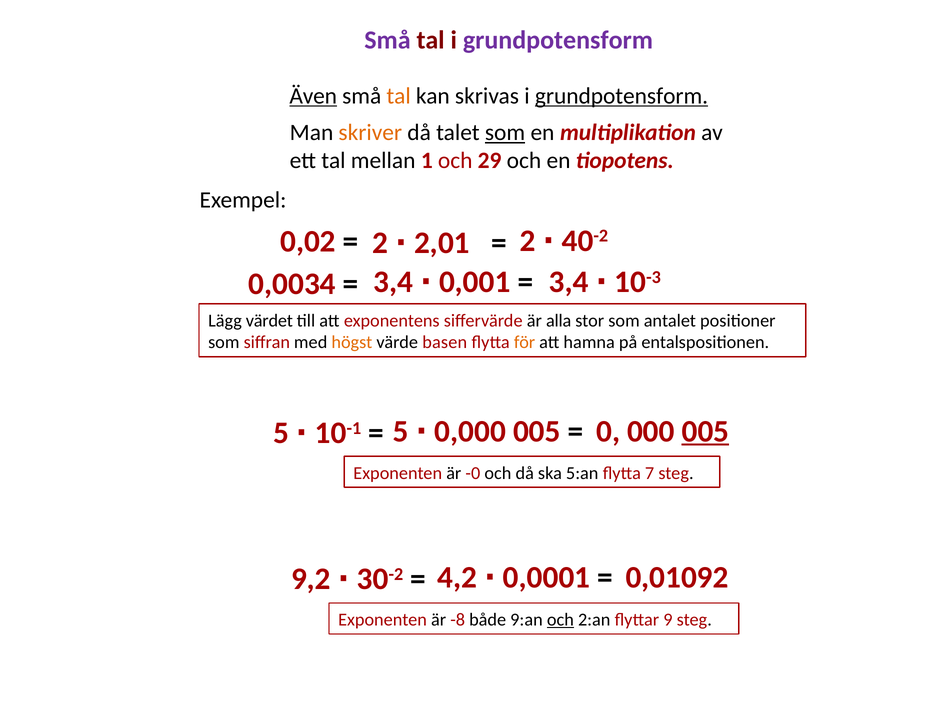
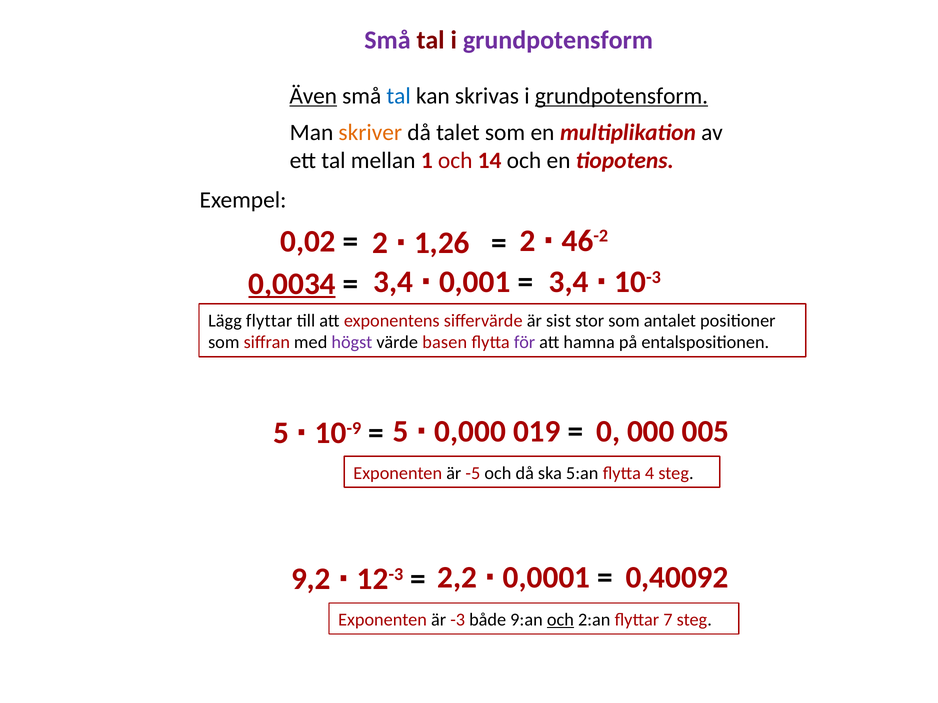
tal colour: orange -> blue (399, 96)
som underline: present -> none (505, 133)
29: 29 -> 14 (490, 161)
40: 40 -> 46 (578, 241)
2,01: 2,01 -> 1,26 (442, 243)
0,0034 underline: none -> present (292, 284)
Lägg värdet: värdet -> flyttar (269, 321)
alla: alla -> sist (558, 321)
högst colour: orange -> purple (352, 343)
för colour: orange -> purple (525, 343)
005 underline: present -> none (705, 432)
-1: -1 -> -9 (354, 428)
0,000 005: 005 -> 019 (537, 432)
-0: -0 -> -5 (473, 473)
7: 7 -> 4 (650, 473)
0,01092: 0,01092 -> 0,40092 (677, 578)
-2: -2 -> -3 (396, 575)
4,2: 4,2 -> 2,2 (457, 578)
30: 30 -> 12 (373, 580)
är -8: -8 -> -3 (458, 620)
9: 9 -> 7 (668, 620)
